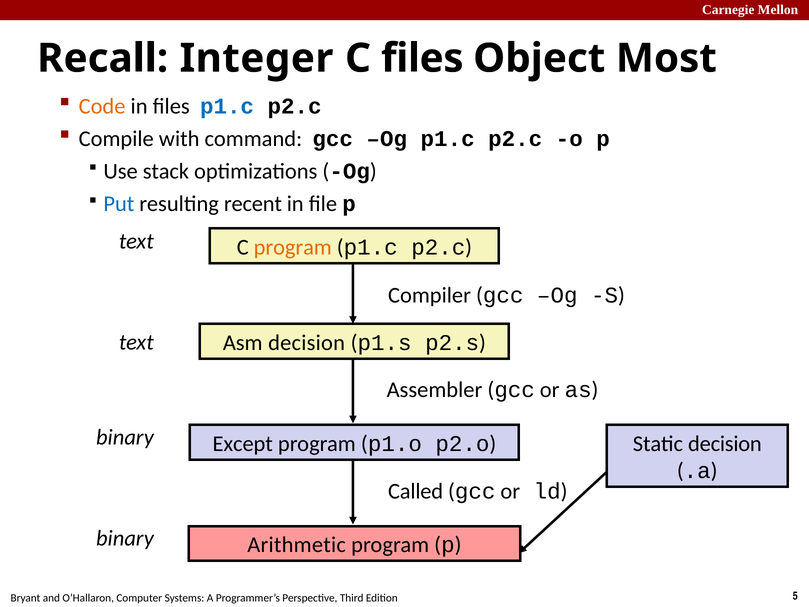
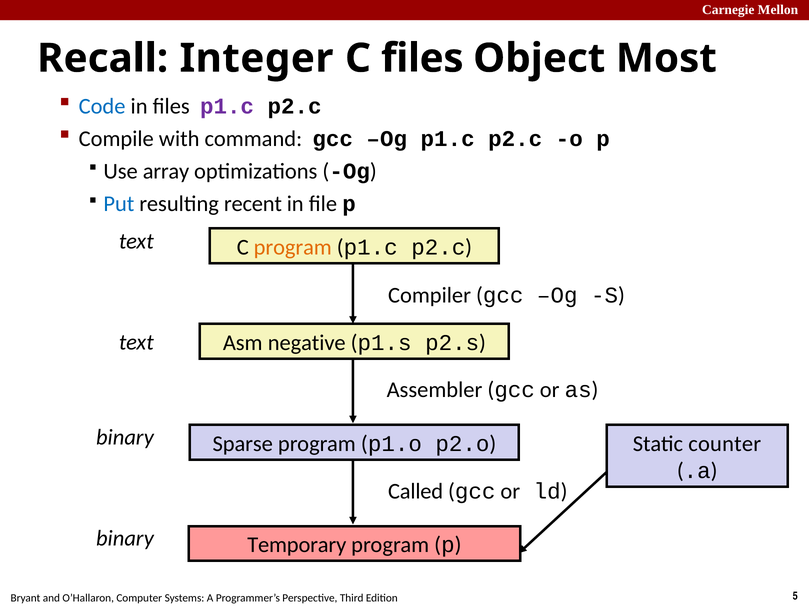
Code colour: orange -> blue (102, 106)
p1.c colour: blue -> purple (227, 106)
stack: stack -> array (166, 171)
Asm decision: decision -> negative (307, 343)
Except: Except -> Sparse (243, 444)
Static decision: decision -> counter (725, 444)
Arithmetic: Arithmetic -> Temporary (297, 545)
